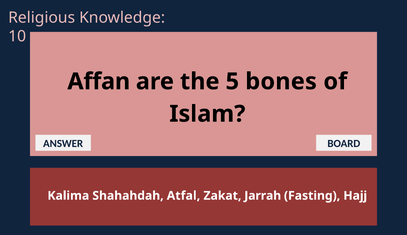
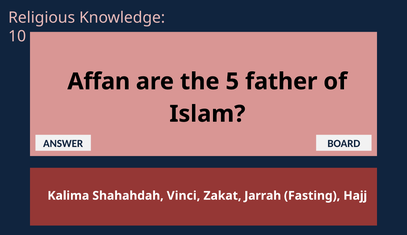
bones: bones -> father (281, 81)
Atfal: Atfal -> Vinci (183, 196)
